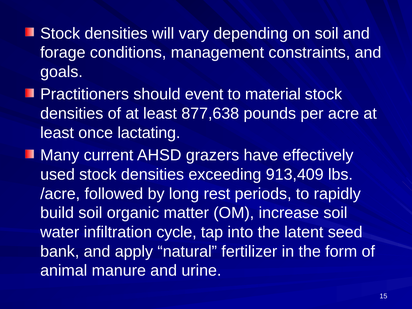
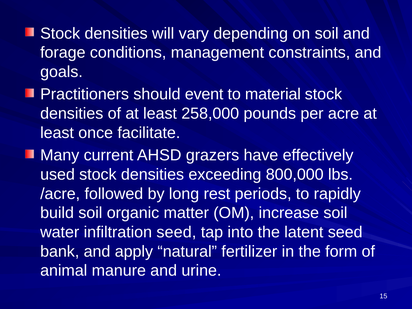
877,638: 877,638 -> 258,000 (210, 114)
lactating: lactating -> facilitate (149, 133)
913,409: 913,409 -> 800,000 (295, 174)
infiltration cycle: cycle -> seed (176, 232)
